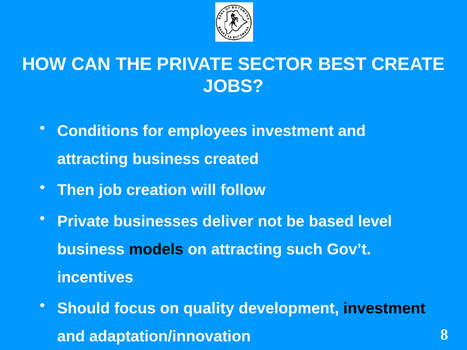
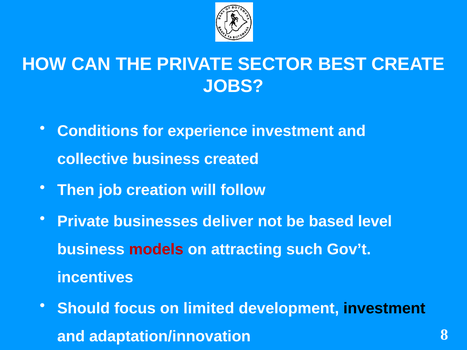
employees: employees -> experience (208, 131)
attracting: attracting -> collective (93, 159)
models colour: black -> red (156, 249)
quality: quality -> limited (209, 309)
